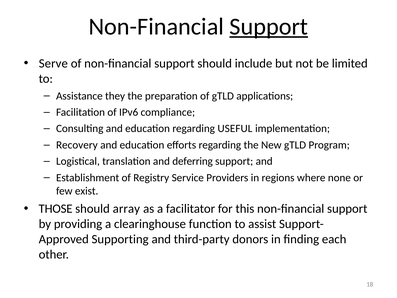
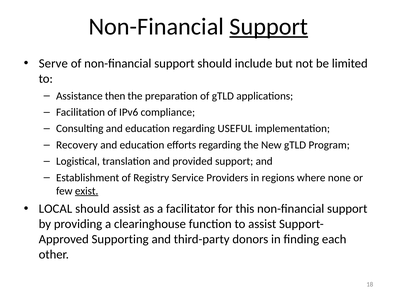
they: they -> then (115, 96)
deferring: deferring -> provided (192, 161)
exist underline: none -> present (87, 191)
THOSE: THOSE -> LOCAL (55, 209)
should array: array -> assist (126, 209)
